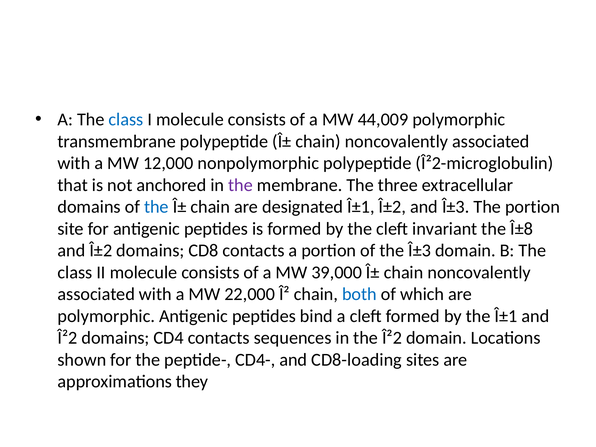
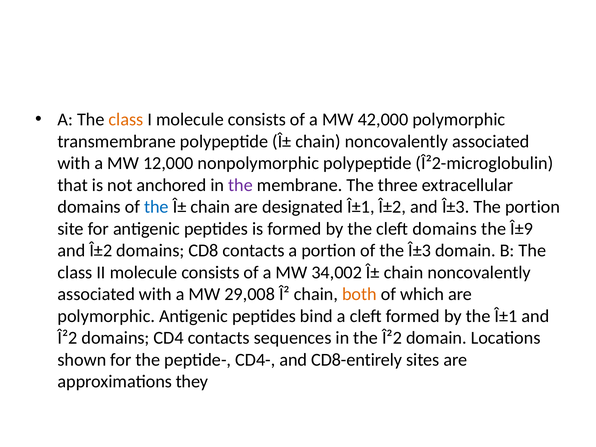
class colour: blue -> orange (126, 119)
44,009: 44,009 -> 42,000 (383, 119)
cleft invariant: invariant -> domains (445, 229)
Î±8: Î±8 -> Î±9 (522, 229)
39,000: 39,000 -> 34,002 (337, 272)
22,000: 22,000 -> 29,008 (250, 294)
both colour: blue -> orange (359, 294)
CD8-loading: CD8-loading -> CD8-entirely (357, 360)
